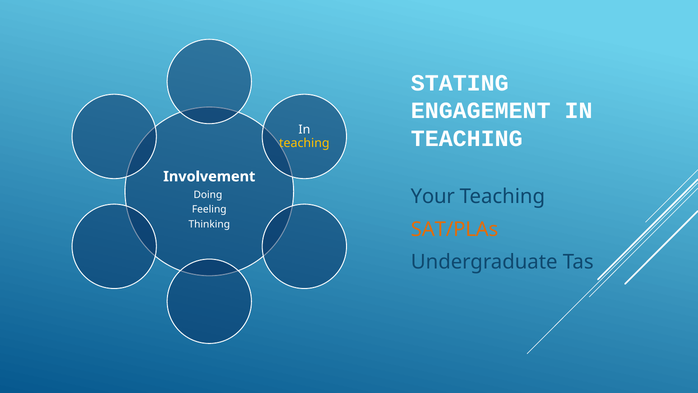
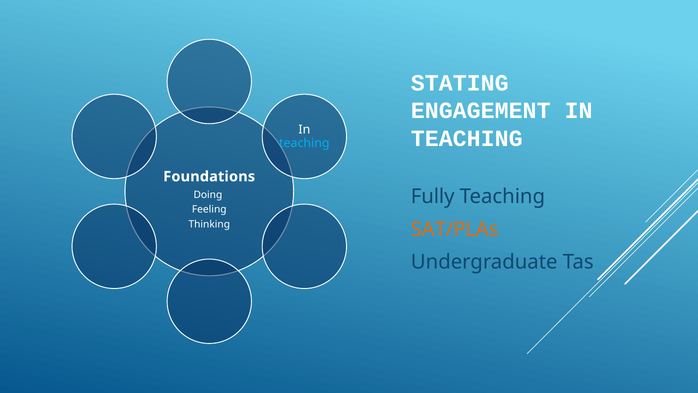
teaching colour: yellow -> light blue (304, 143)
Involvement: Involvement -> Foundations (209, 176)
Your: Your -> Fully (433, 196)
